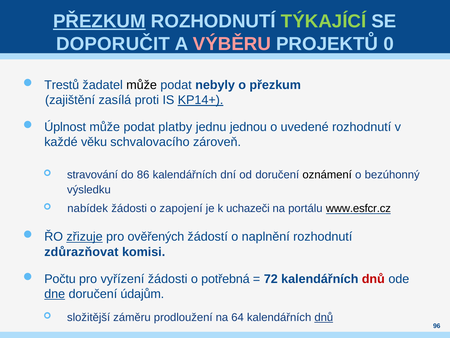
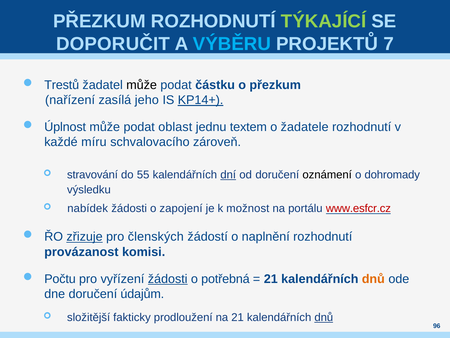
PŘEZKUM underline: present -> none (99, 21)
VÝBĚRU colour: pink -> light blue (232, 44)
0: 0 -> 7 (389, 44)
nebyly: nebyly -> částku (215, 85)
zajištění: zajištění -> nařízení (70, 100)
proti: proti -> jeho (147, 100)
platby: platby -> oblast (175, 127)
jednou: jednou -> textem (248, 127)
uvedené: uvedené -> žadatele (305, 127)
věku: věku -> míru (94, 142)
86: 86 -> 55 (143, 175)
dní underline: none -> present (228, 175)
bezúhonný: bezúhonný -> dohromady (392, 175)
uchazeči: uchazeči -> možnost (248, 208)
www.esfcr.cz colour: black -> red (358, 208)
ověřených: ověřených -> členských (156, 236)
zdůrazňovat: zdůrazňovat -> provázanost (81, 252)
žádosti underline: none -> present (168, 278)
72: 72 -> 21 (271, 278)
dnů colour: red -> orange (373, 278)
dne underline: present -> none (55, 293)
záměru: záměru -> fakticky (132, 317)
na 64: 64 -> 21 (238, 317)
